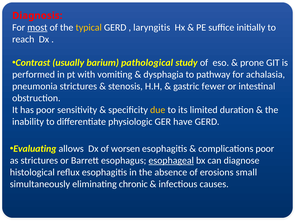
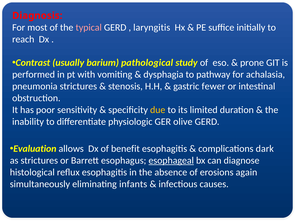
most underline: present -> none (37, 27)
typical colour: yellow -> pink (89, 27)
have: have -> olive (183, 122)
Evaluating: Evaluating -> Evaluation (35, 149)
worsen: worsen -> benefit (125, 149)
complications poor: poor -> dark (265, 149)
small: small -> again (246, 172)
chronic: chronic -> infants (133, 184)
